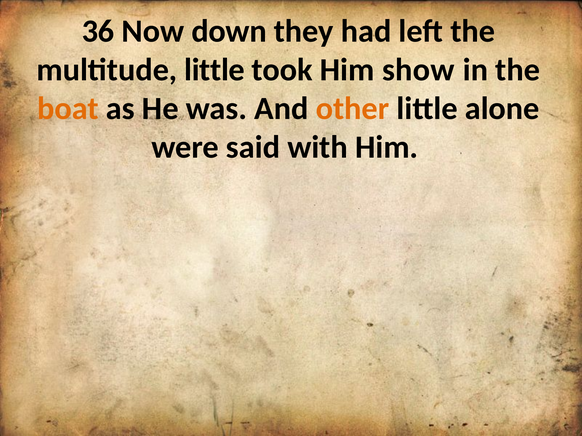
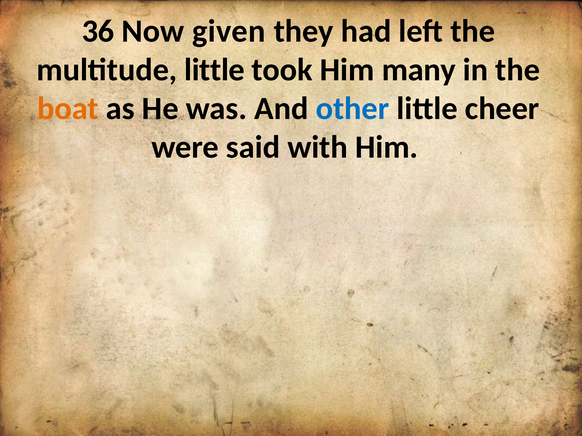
down: down -> given (229, 31)
show: show -> many (419, 70)
other colour: orange -> blue (352, 109)
alone: alone -> cheer (502, 109)
